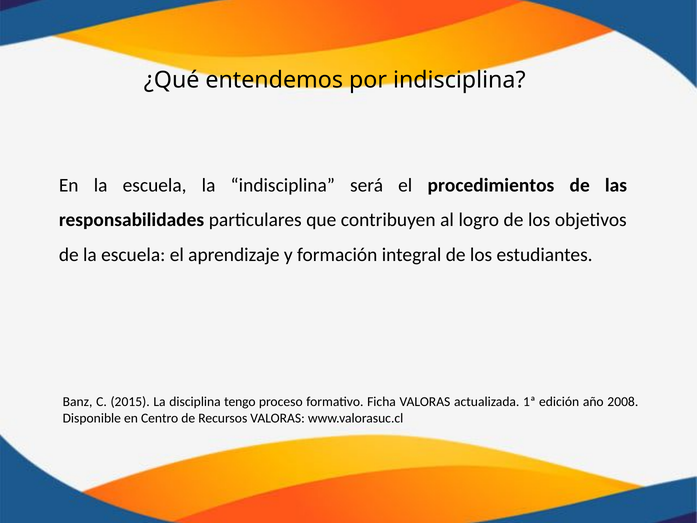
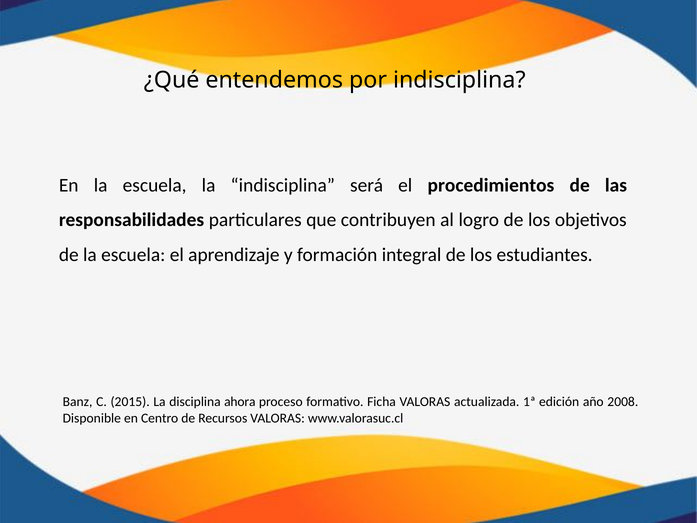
tengo: tengo -> ahora (240, 402)
